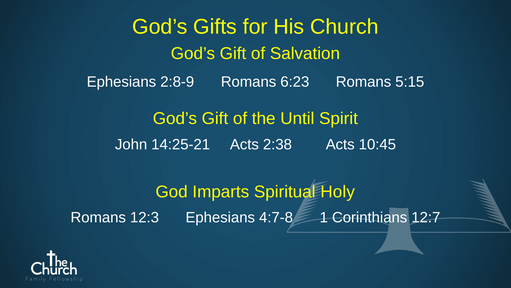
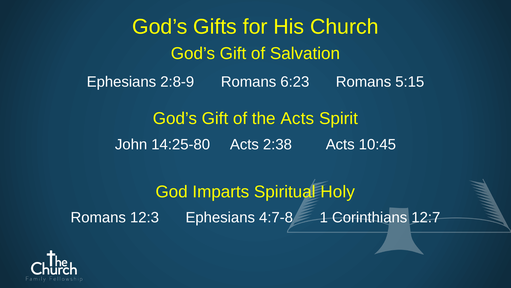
the Until: Until -> Acts (297, 118)
14:25-21: 14:25-21 -> 14:25-80 (181, 144)
